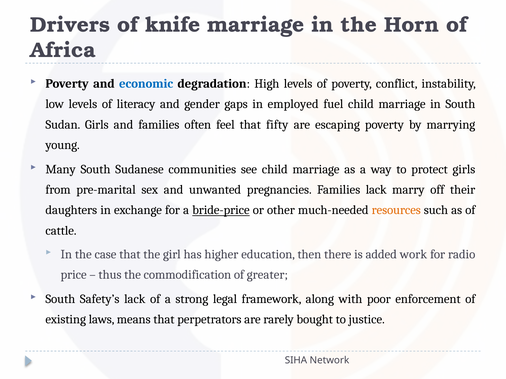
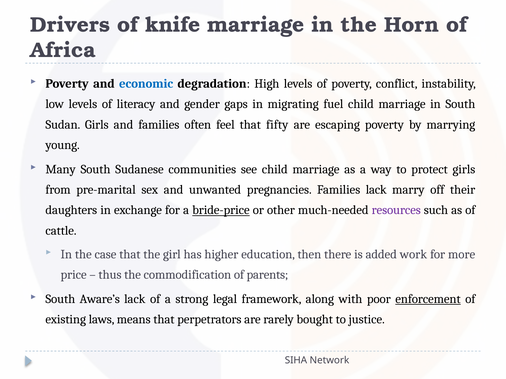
employed: employed -> migrating (293, 104)
resources colour: orange -> purple (396, 210)
radio: radio -> more (462, 255)
greater: greater -> parents (267, 275)
Safety’s: Safety’s -> Aware’s (100, 299)
enforcement underline: none -> present (428, 299)
